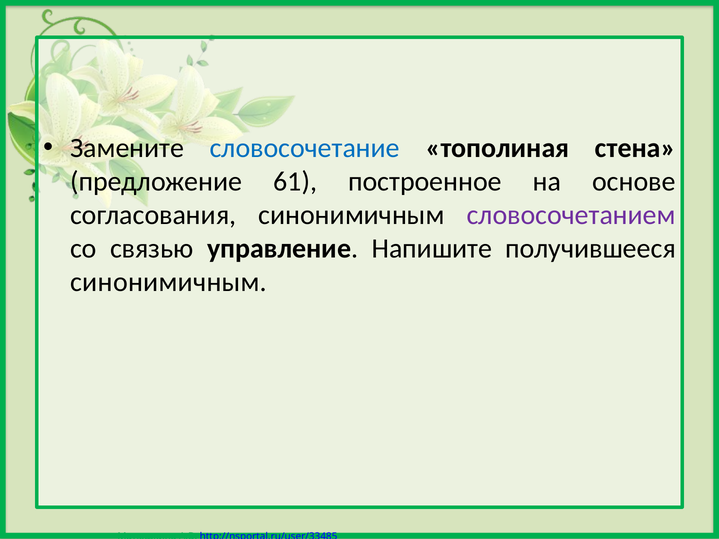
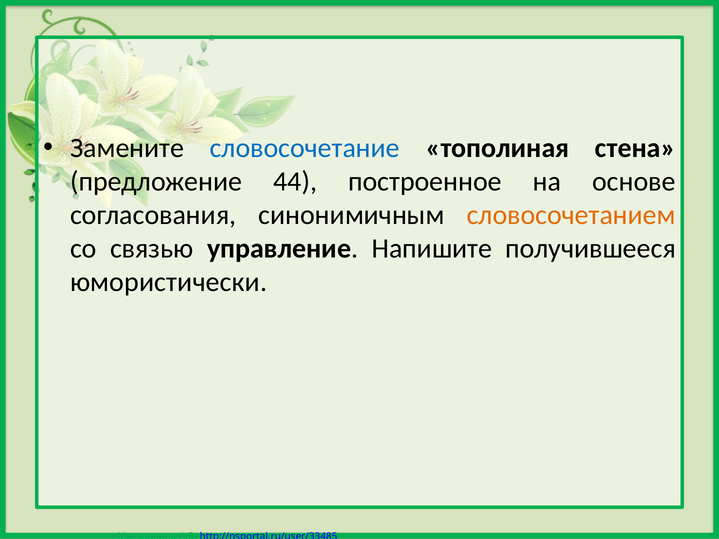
61: 61 -> 44 (295, 182)
словосочетанием colour: purple -> orange (571, 215)
синонимичным: синонимичным -> юмористически (169, 282)
